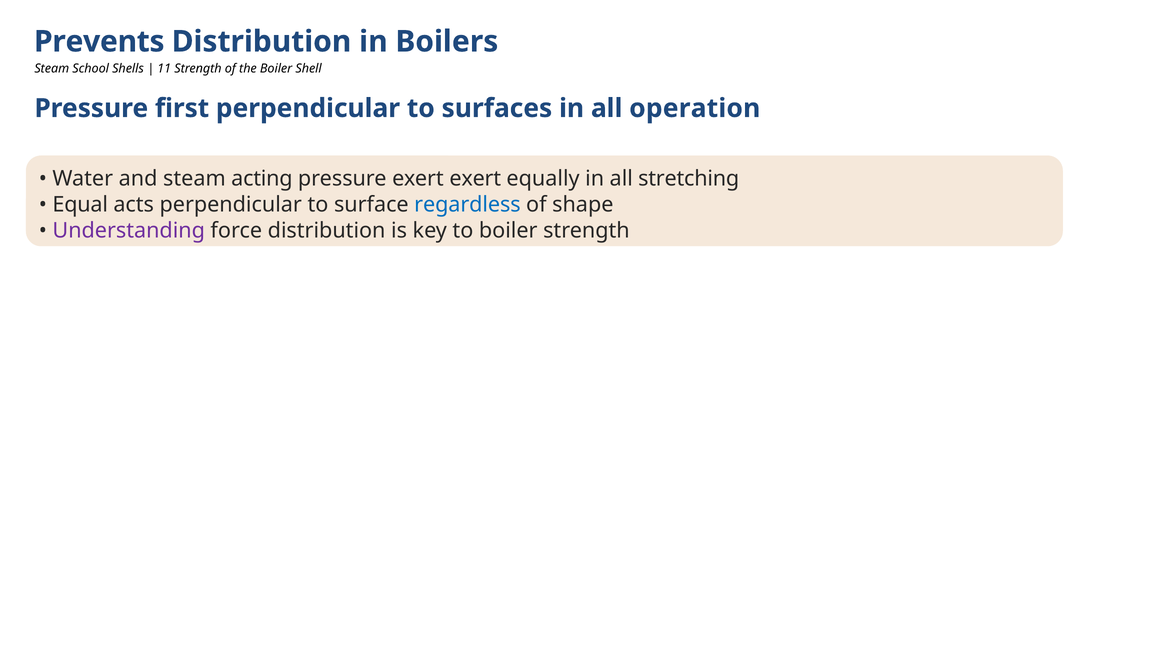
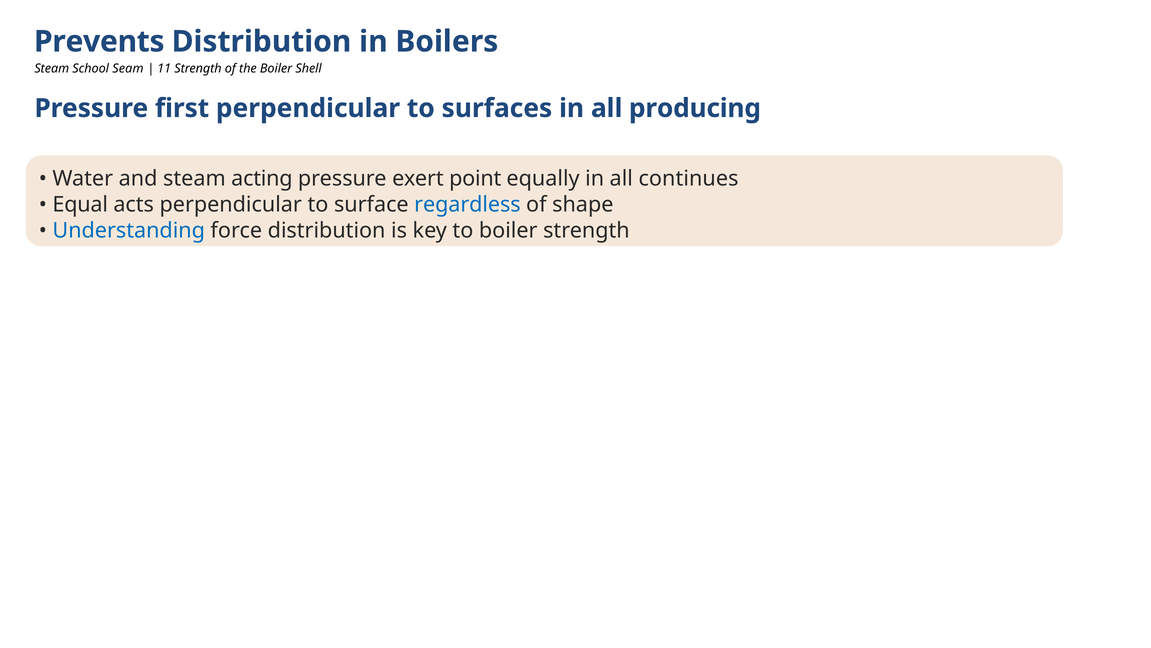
Shells: Shells -> Seam (128, 69)
operation: operation -> producing (695, 108)
exert exert: exert -> point (475, 179)
stretching: stretching -> continues (689, 179)
Understanding colour: purple -> blue (129, 231)
